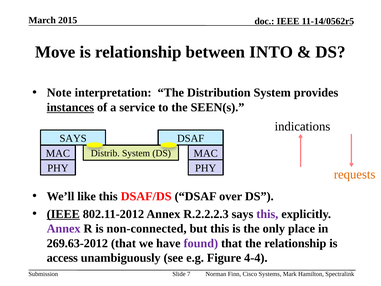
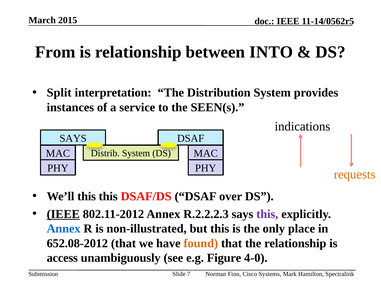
Move: Move -> From (55, 52)
Note: Note -> Split (59, 93)
instances underline: present -> none (70, 107)
We’ll like: like -> this (87, 196)
Annex colour: purple -> blue (64, 228)
non-connected: non-connected -> non-illustrated (147, 228)
269.63-2012: 269.63-2012 -> 652.08-2012 (77, 243)
found colour: purple -> orange (201, 243)
4-4: 4-4 -> 4-0 (256, 258)
